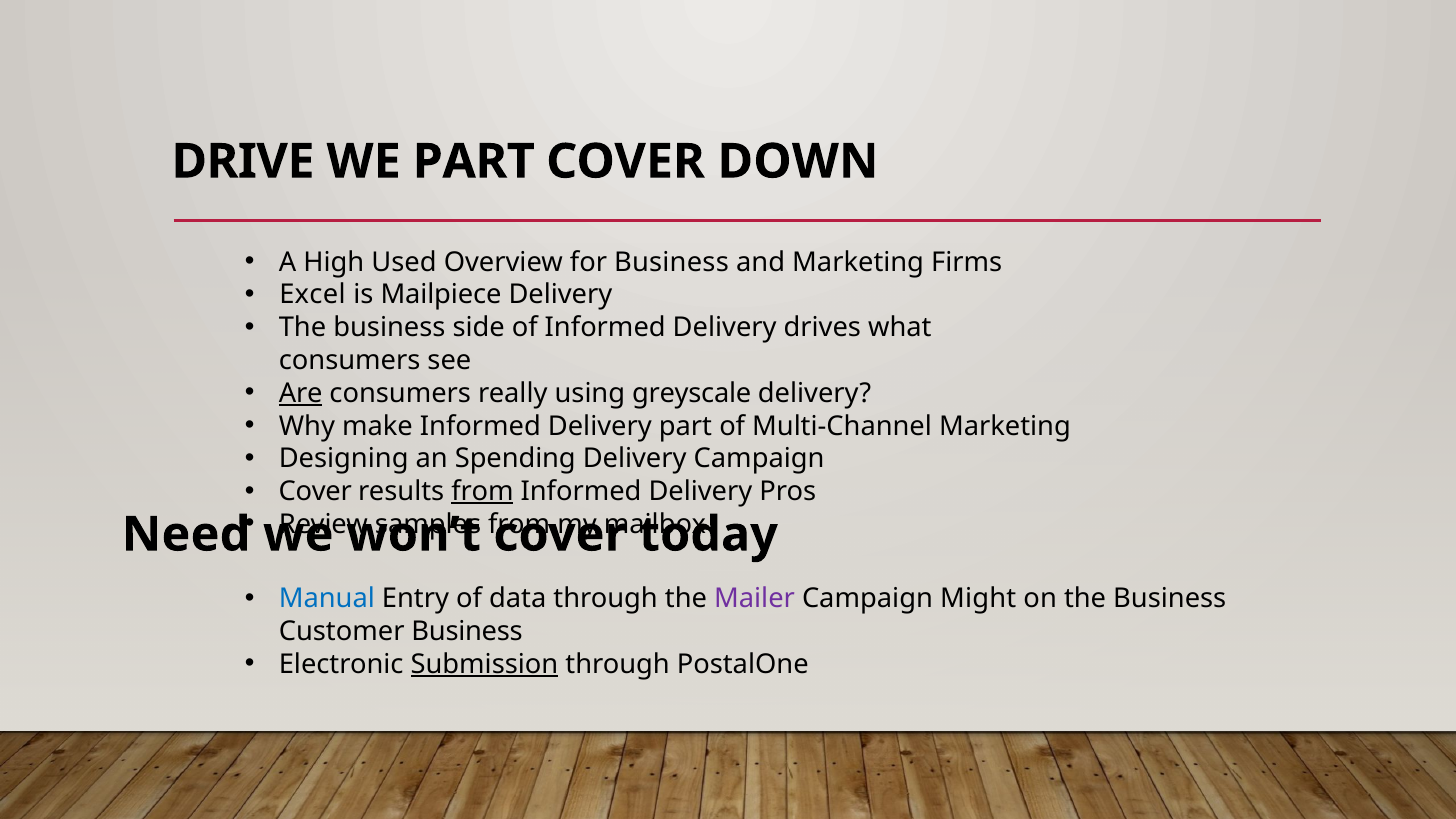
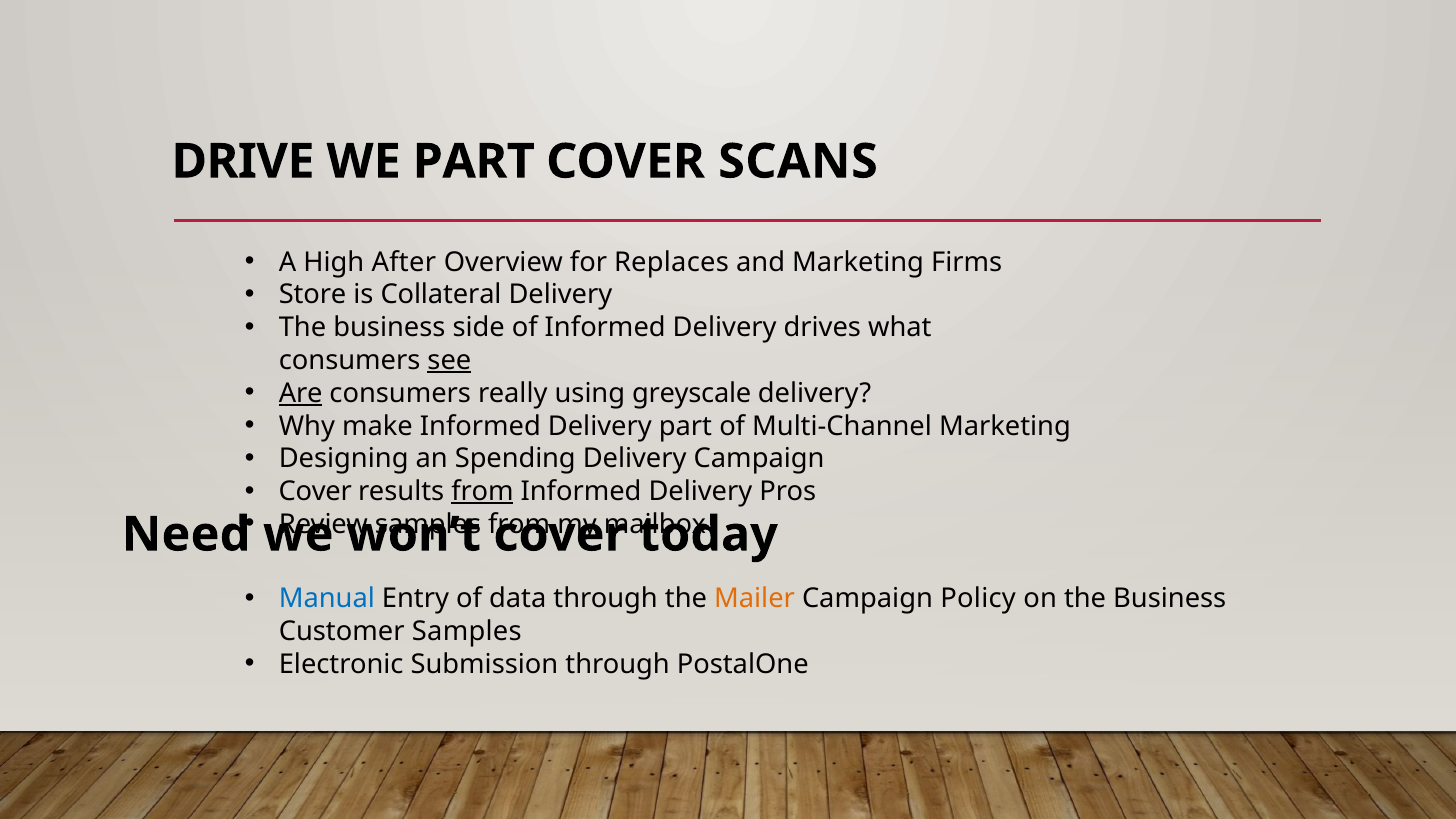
DOWN: DOWN -> SCANS (798, 162)
Used: Used -> After (404, 262)
for Business: Business -> Replaces (671, 262)
Excel: Excel -> Store (313, 295)
Mailpiece: Mailpiece -> Collateral (441, 295)
see underline: none -> present (449, 361)
Mailer colour: purple -> orange (755, 599)
Might: Might -> Policy (978, 599)
Customer Business: Business -> Samples (467, 631)
Submission underline: present -> none (484, 664)
